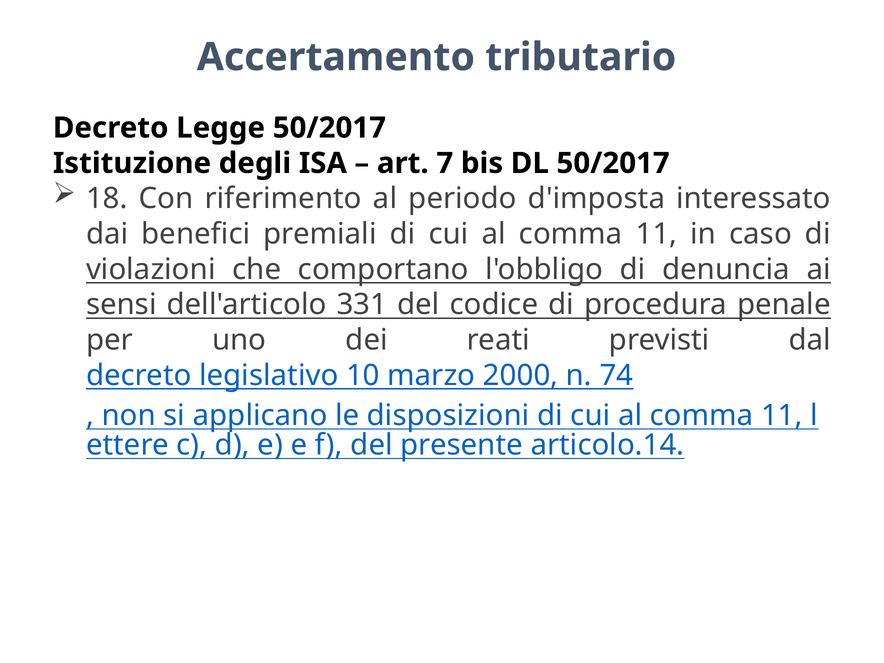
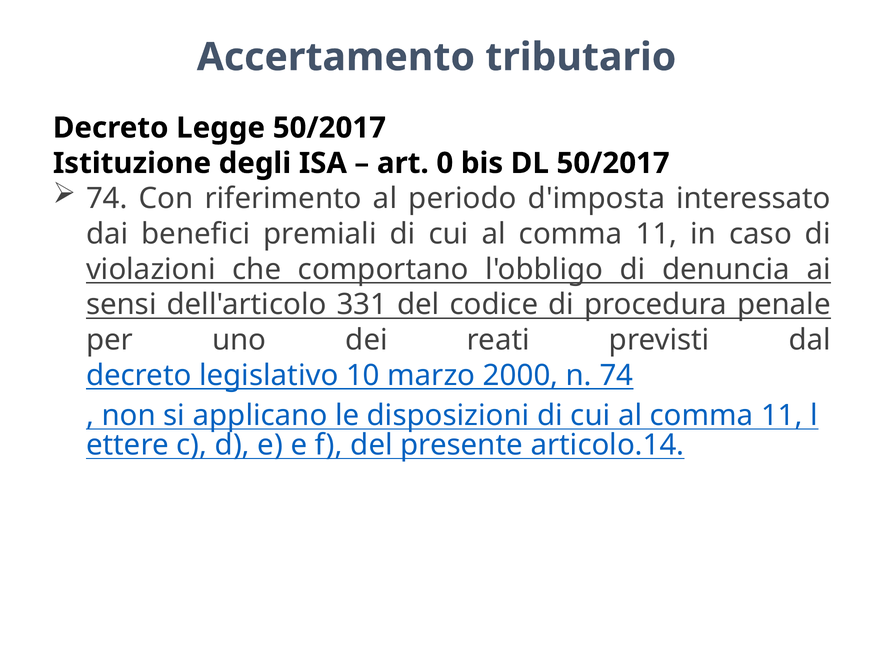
7: 7 -> 0 (445, 163)
18: 18 -> 74 (107, 199)
